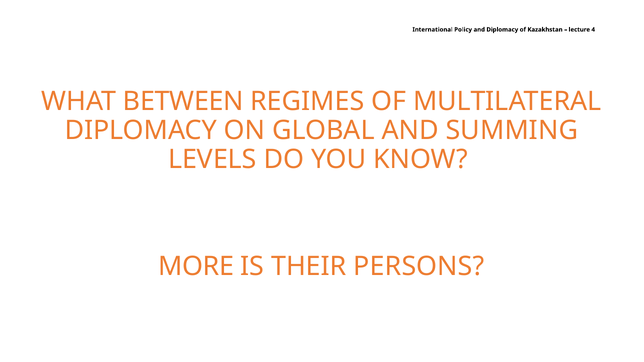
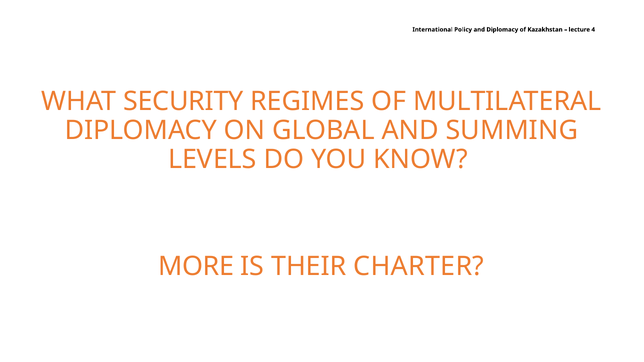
BETWEEN: BETWEEN -> SECURITY (183, 102)
PERSONS: PERSONS -> CHARTER (419, 267)
